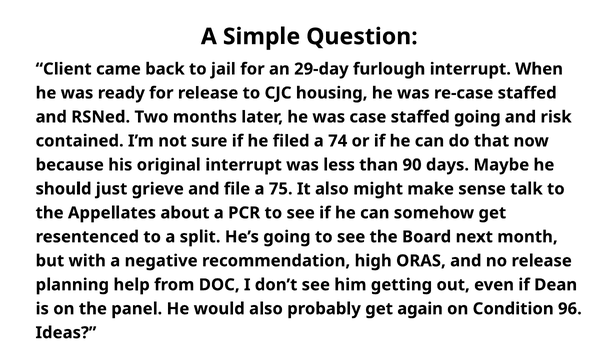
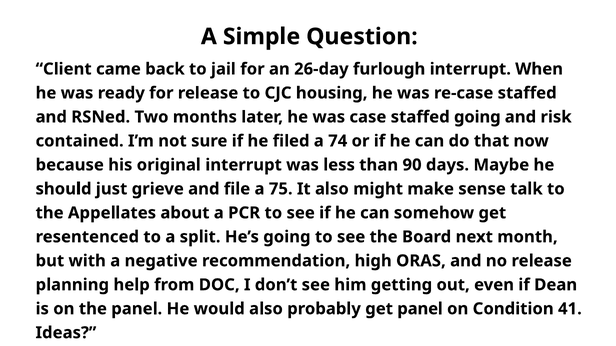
29-day: 29-day -> 26-day (321, 69)
get again: again -> panel (420, 309)
96: 96 -> 41 (570, 309)
